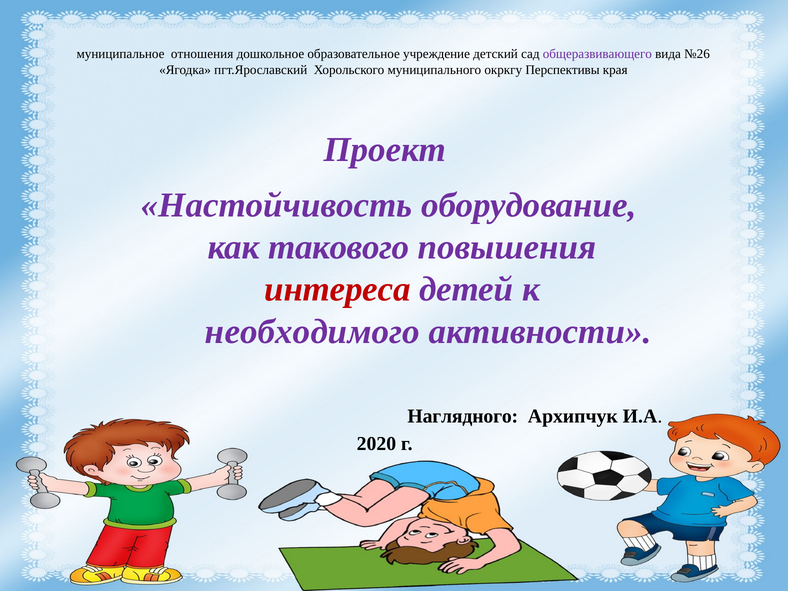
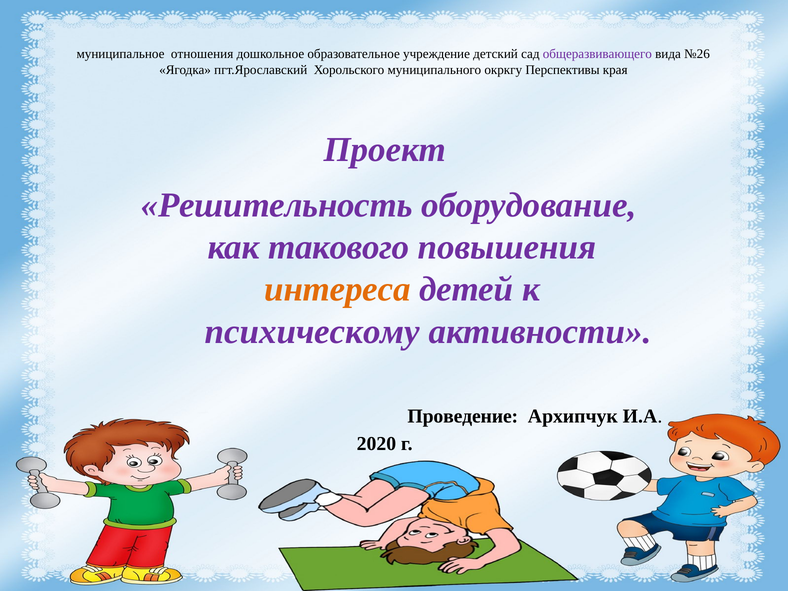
Настойчивость: Настойчивость -> Решительность (277, 205)
интереса colour: red -> orange (337, 289)
необходимого: необходимого -> психическому (312, 332)
Наглядного: Наглядного -> Проведение (463, 416)
